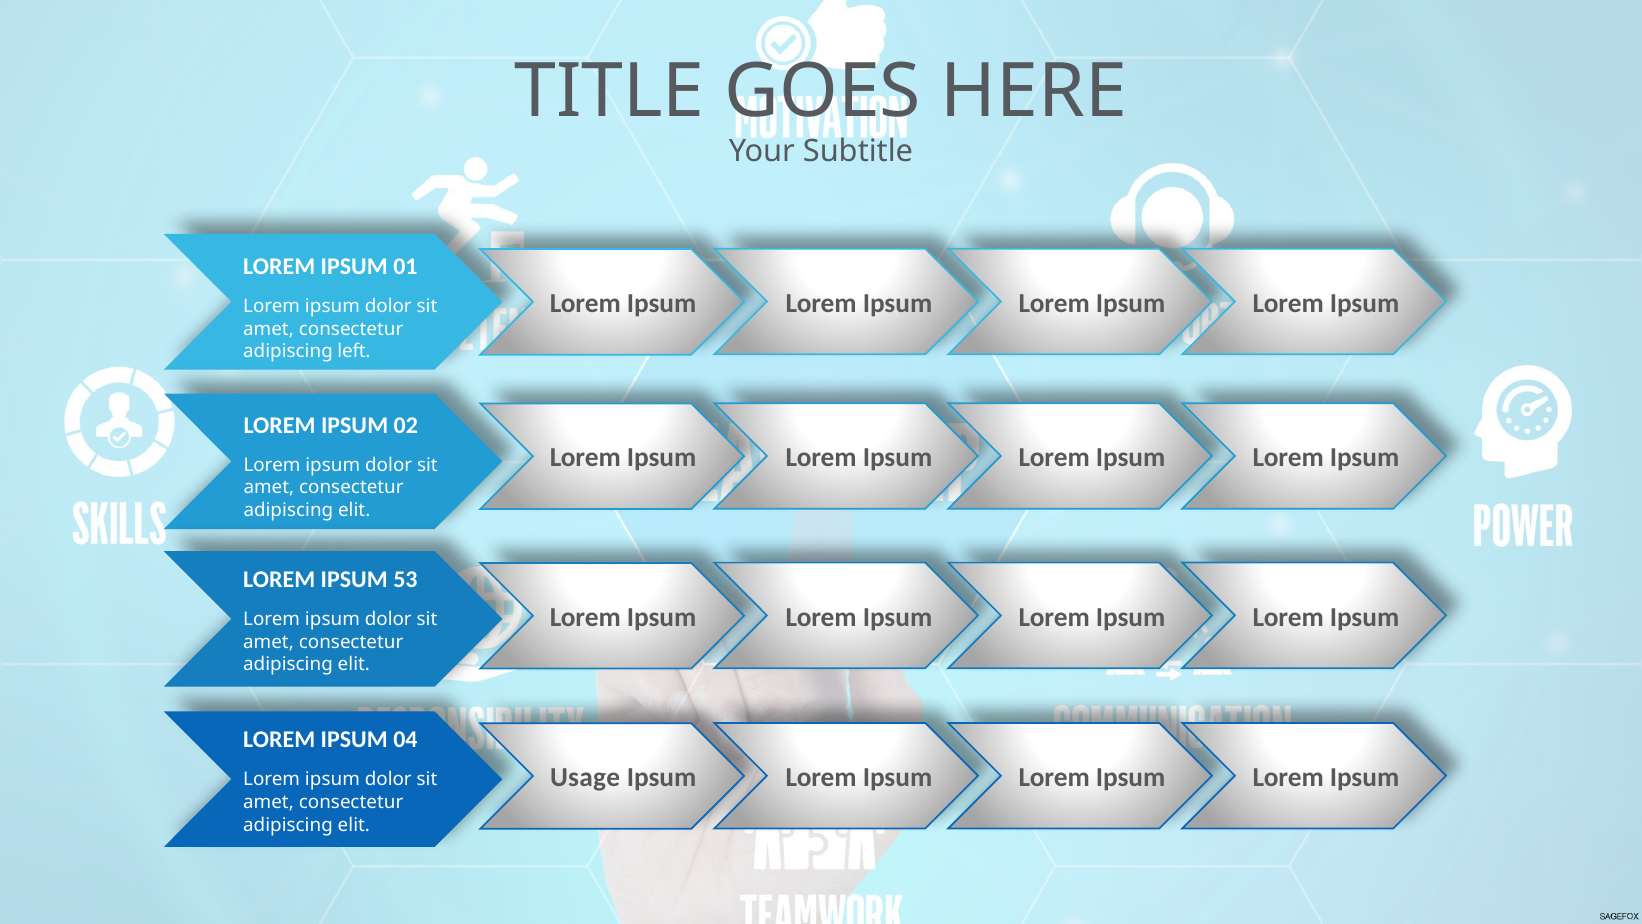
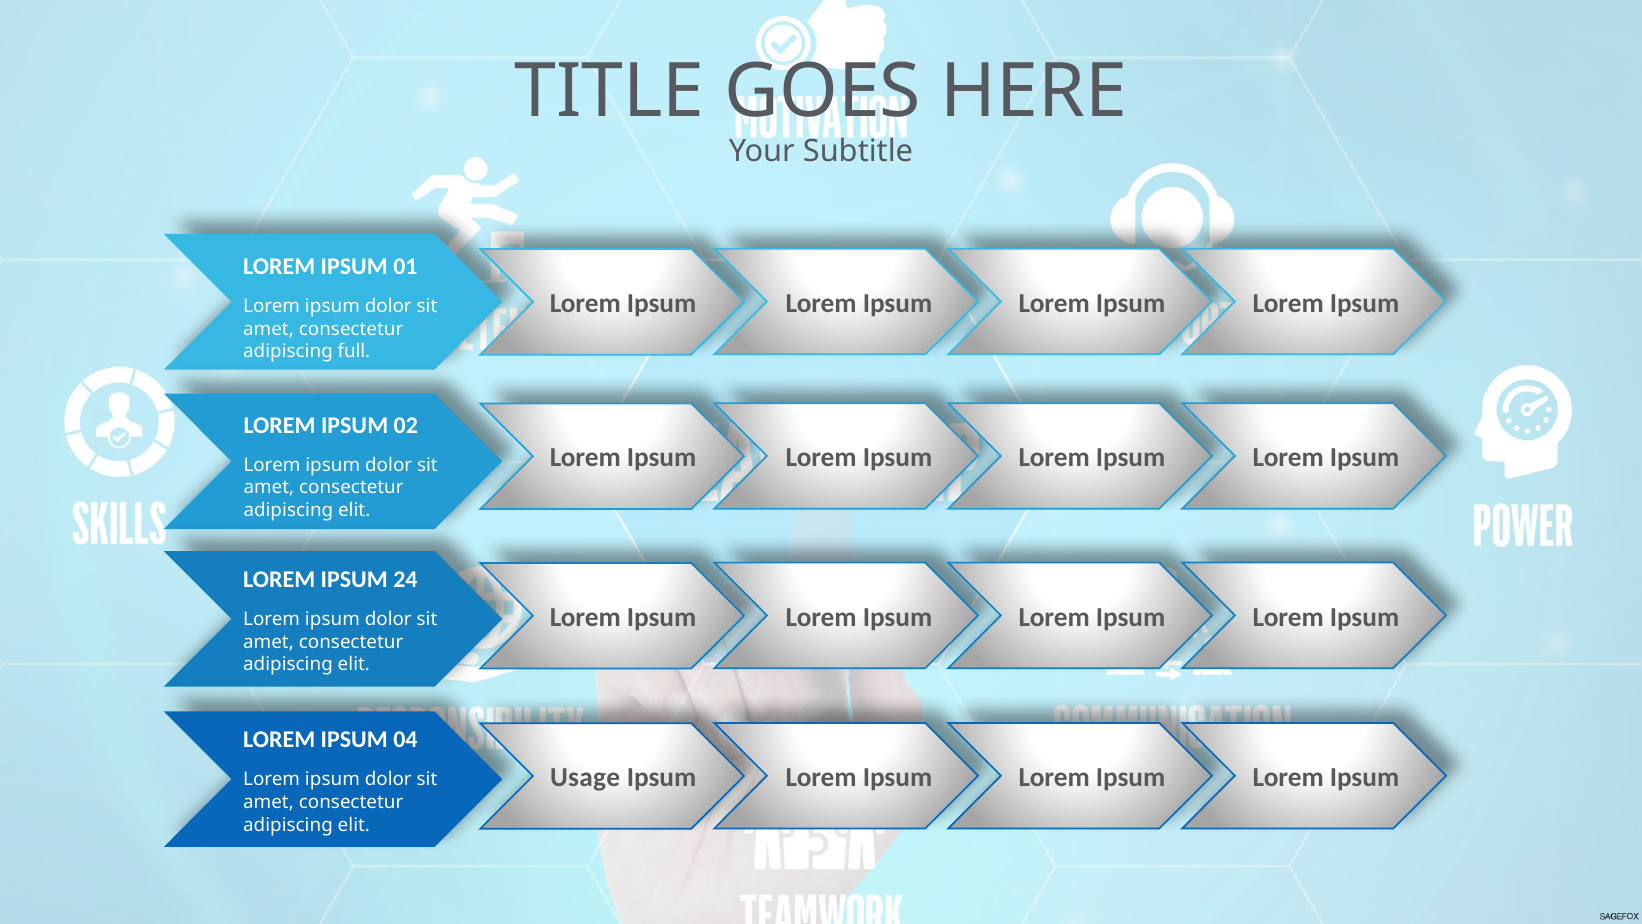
left: left -> full (354, 352)
53: 53 -> 24 (405, 579)
